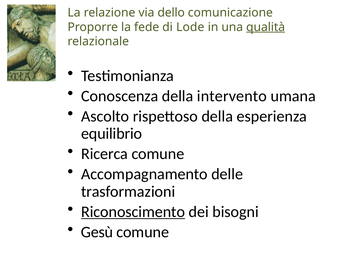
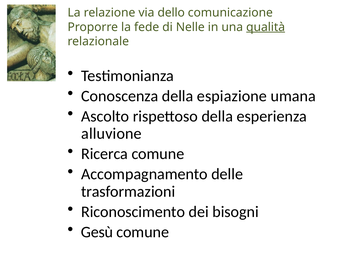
Lode: Lode -> Nelle (190, 27)
intervento: intervento -> espiazione (232, 96)
equilibrio: equilibrio -> alluvione (111, 134)
Riconoscimento underline: present -> none (133, 212)
